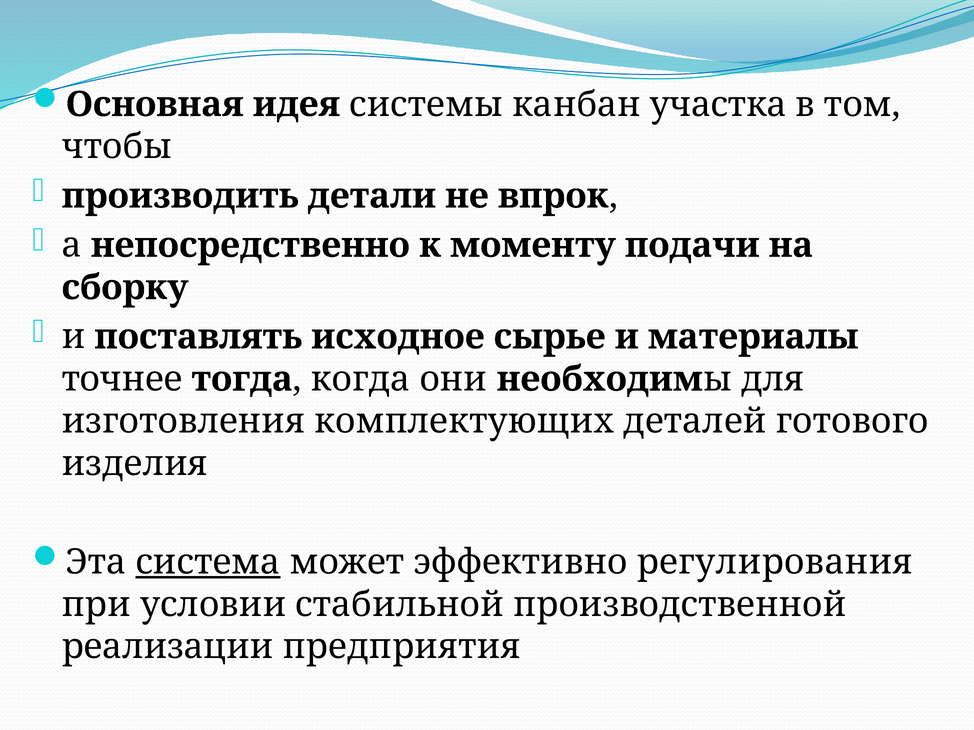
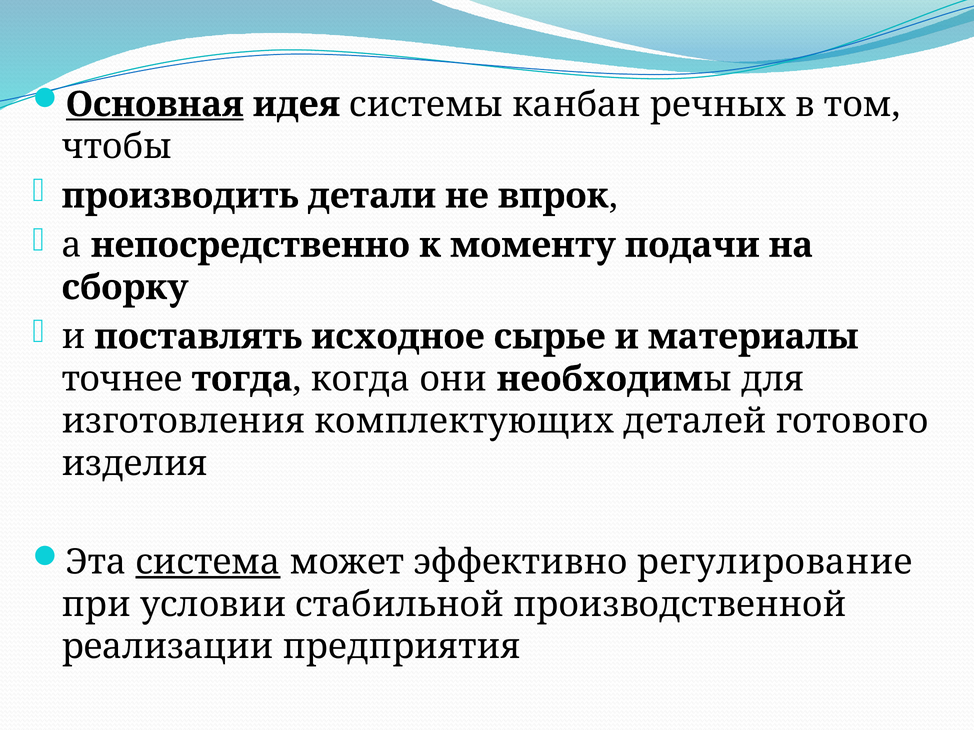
Основная underline: none -> present (155, 105)
участка: участка -> речных (718, 105)
регулирования: регулирования -> регулирование (775, 563)
